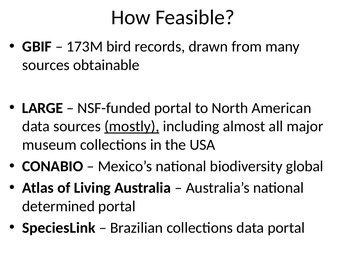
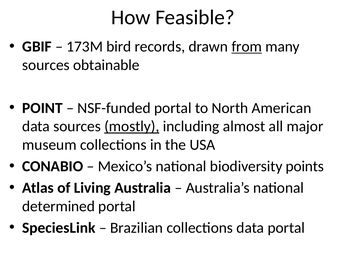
from underline: none -> present (247, 47)
LARGE: LARGE -> POINT (42, 108)
global: global -> points (305, 167)
